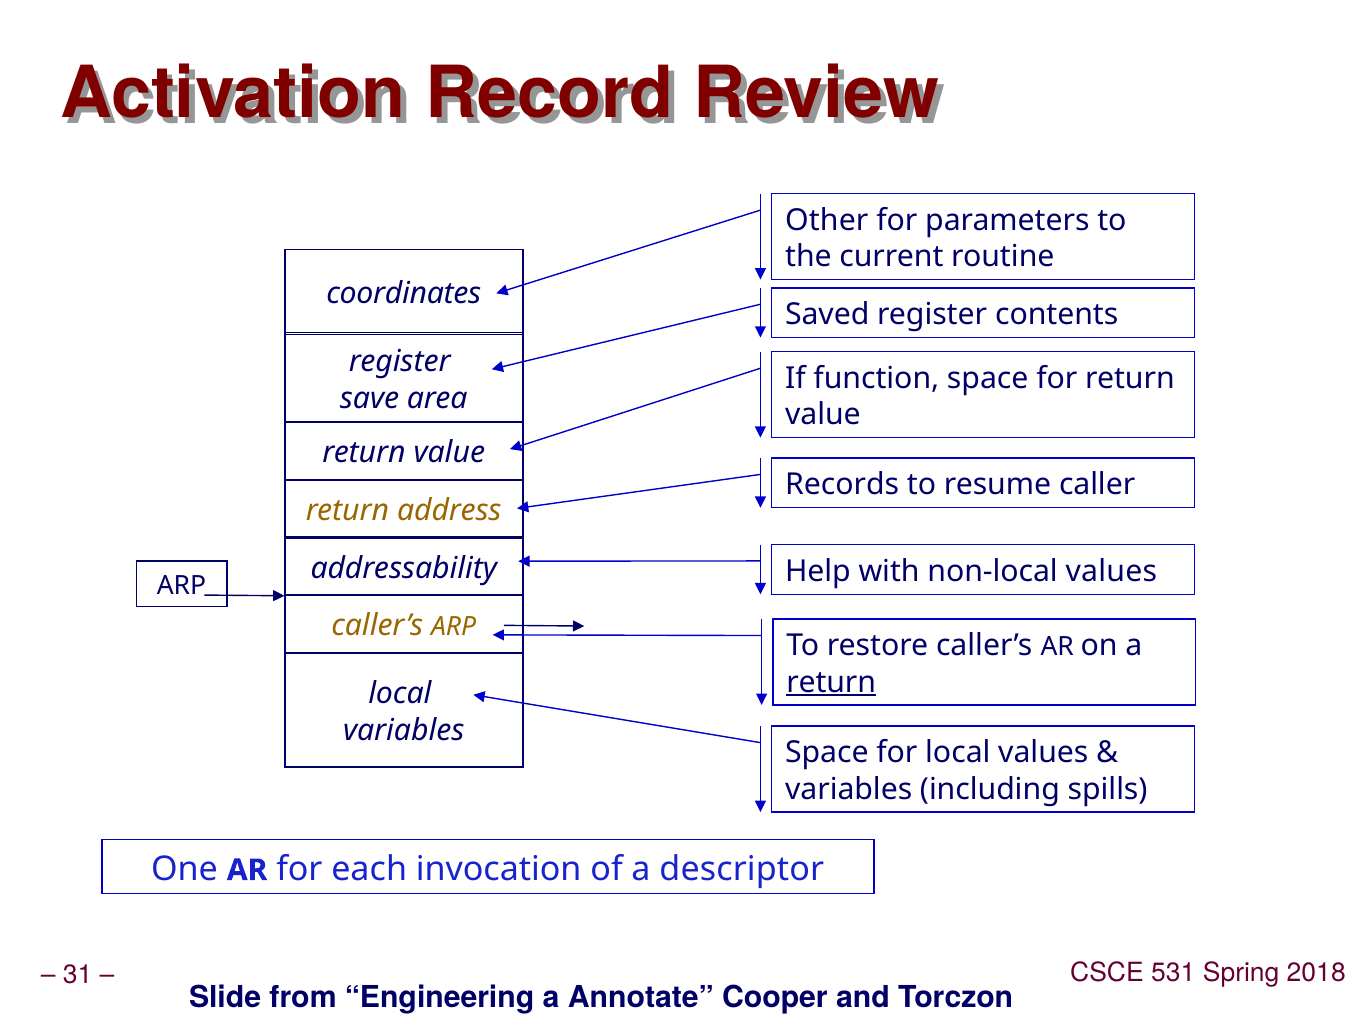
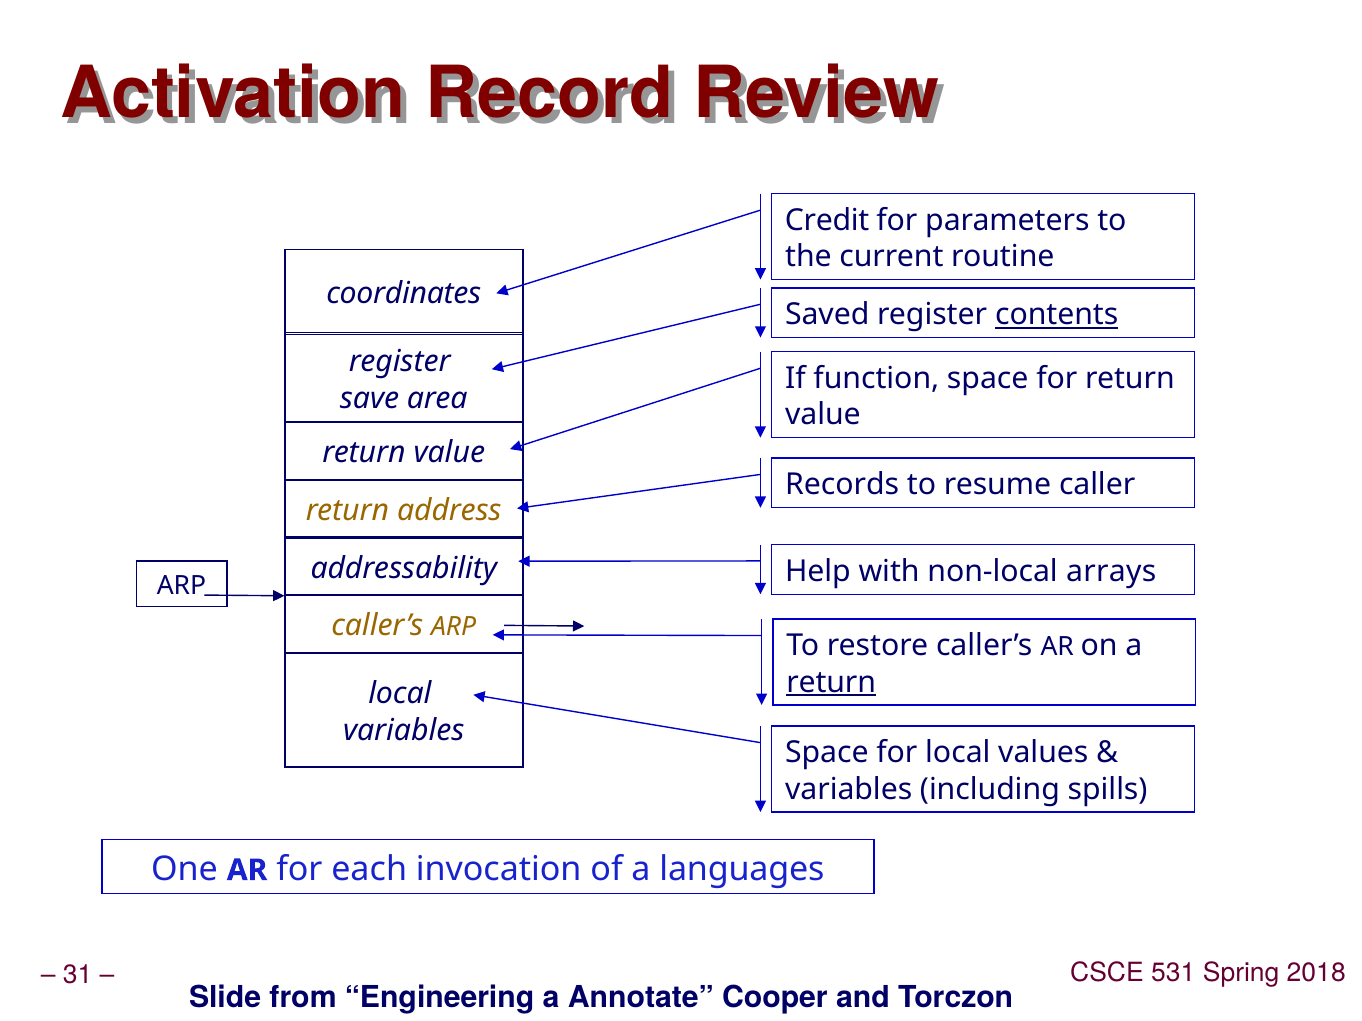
Other: Other -> Credit (827, 221)
contents underline: none -> present (1057, 315)
non-local values: values -> arrays (1111, 572)
descriptor: descriptor -> languages (742, 869)
